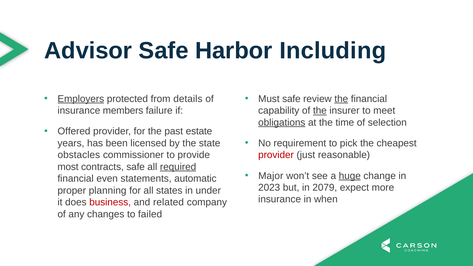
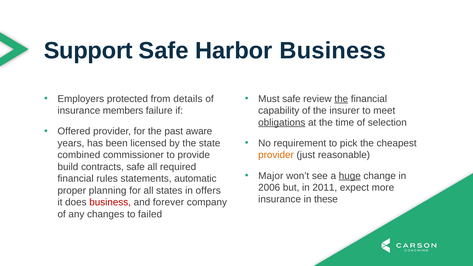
Advisor: Advisor -> Support (88, 51)
Harbor Including: Including -> Business (333, 51)
Employers underline: present -> none (81, 99)
the underline: present -> none (320, 111)
estate: estate -> aware (199, 131)
obstacles: obstacles -> combined (79, 155)
provider colour: red -> orange (276, 155)
most: most -> build (68, 167)
required underline: present -> none (178, 167)
even: even -> rules (107, 179)
2023: 2023 -> 2006 (269, 188)
2079: 2079 -> 2011 (325, 188)
under: under -> offers (208, 191)
when: when -> these (326, 199)
related: related -> forever (168, 202)
